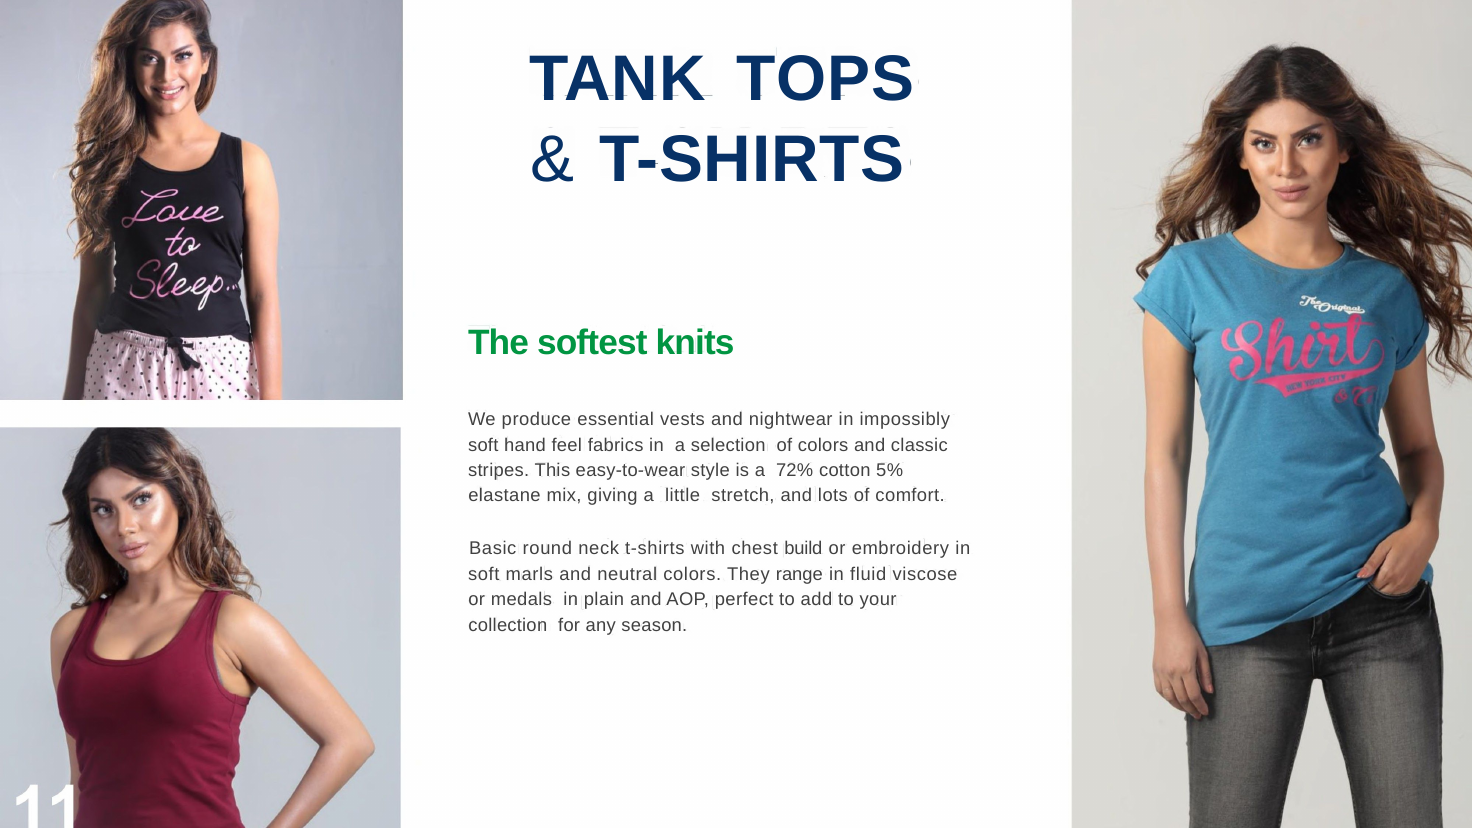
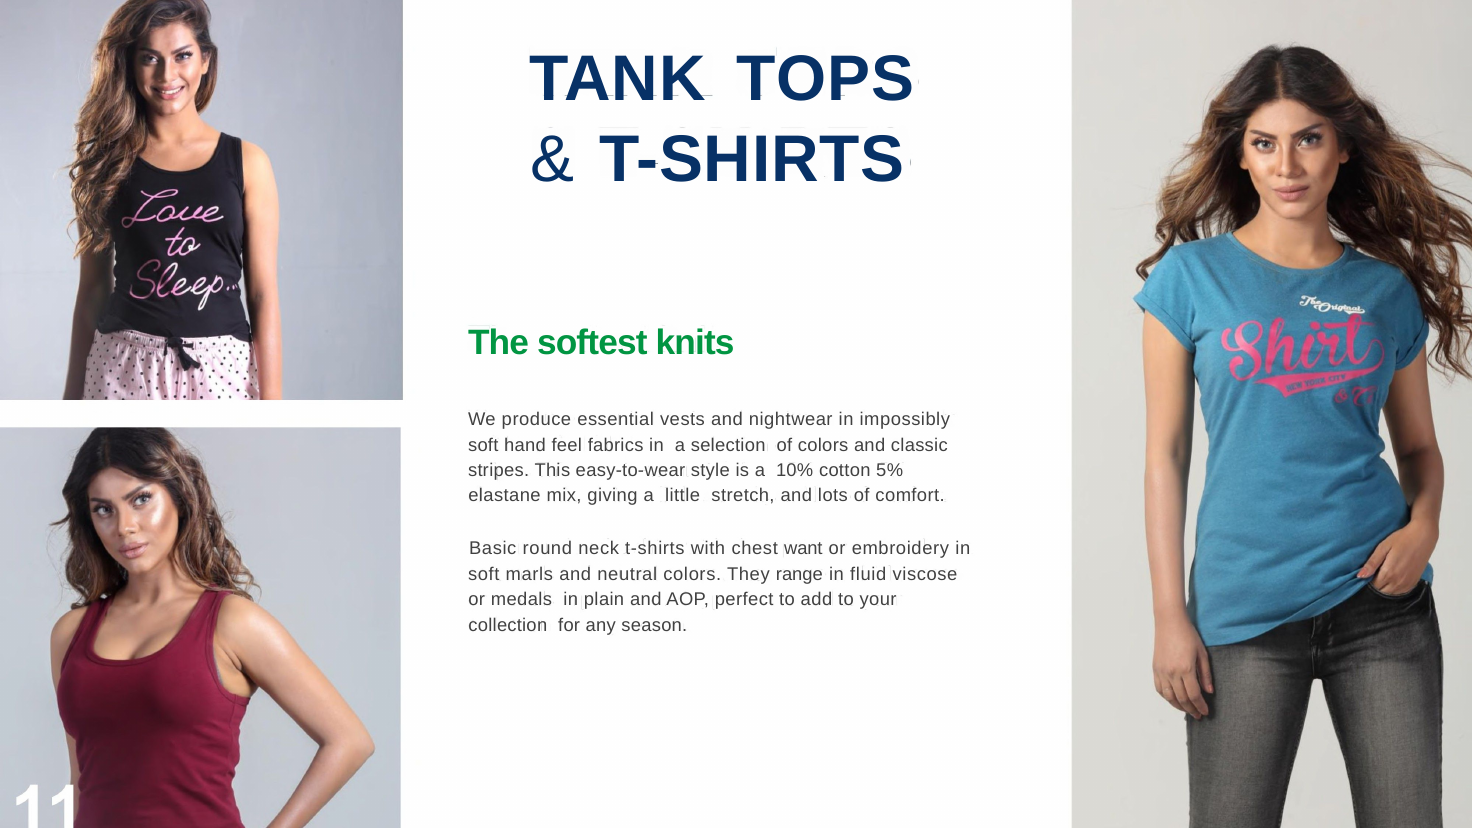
72%: 72% -> 10% (795, 470)
build: build -> want (803, 549)
